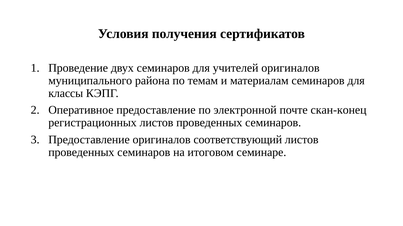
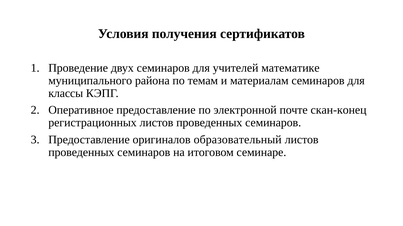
учителей оригиналов: оригиналов -> математике (290, 68)
соответствующий: соответствующий -> образовательный (238, 140)
